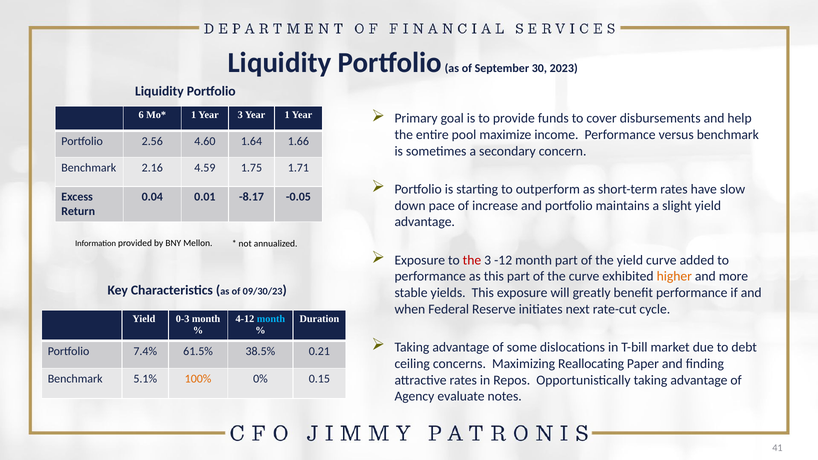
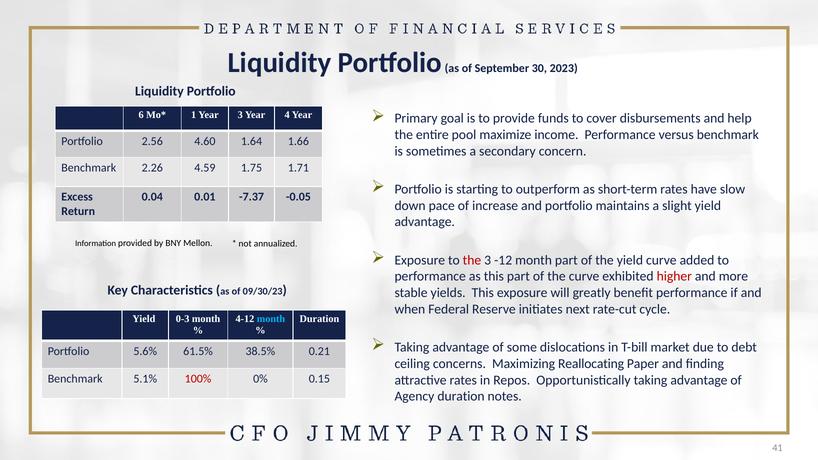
Year 1: 1 -> 4 (287, 115)
2.16: 2.16 -> 2.26 (152, 168)
-8.17: -8.17 -> -7.37 (251, 197)
higher colour: orange -> red (674, 277)
7.4%: 7.4% -> 5.6% (145, 351)
100% colour: orange -> red (198, 379)
Agency evaluate: evaluate -> duration (461, 396)
